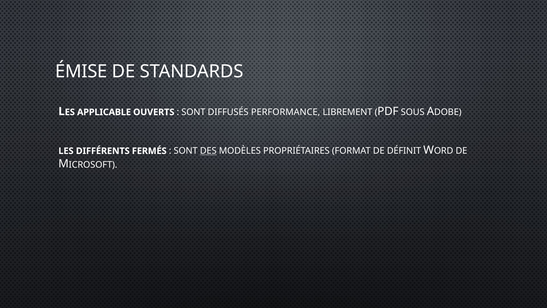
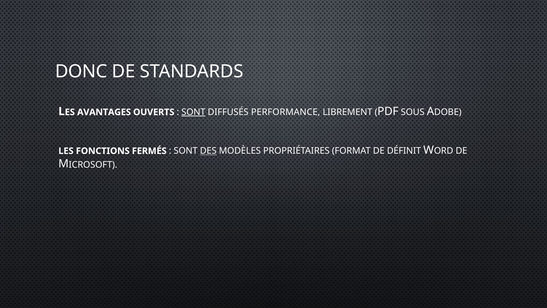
ÉMISE: ÉMISE -> DONC (81, 71)
APPLICABLE: APPLICABLE -> AVANTAGES (104, 112)
SONT underline: none -> present (193, 112)
DIFFÉRENTS: DIFFÉRENTS -> FONCTIONS (103, 151)
